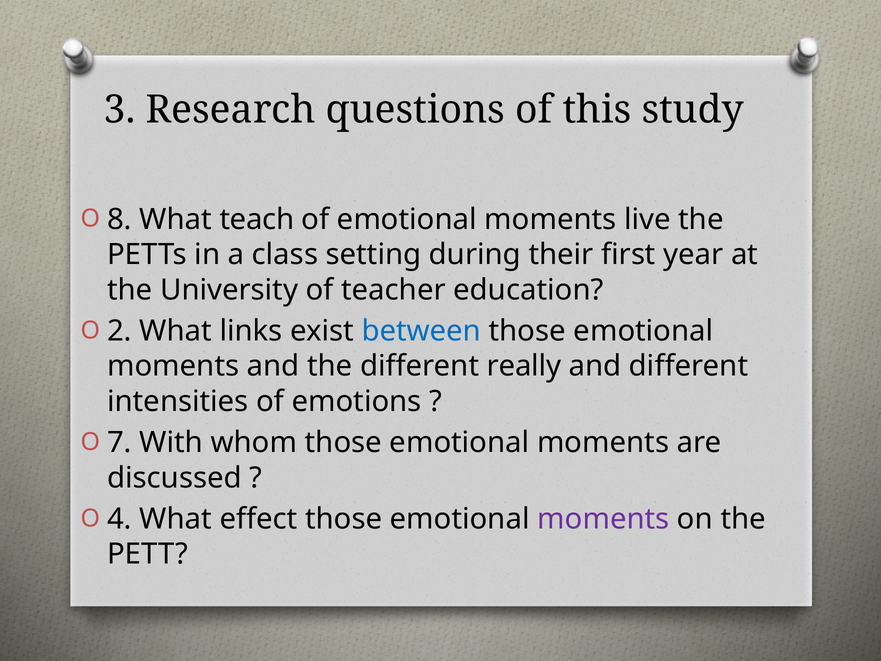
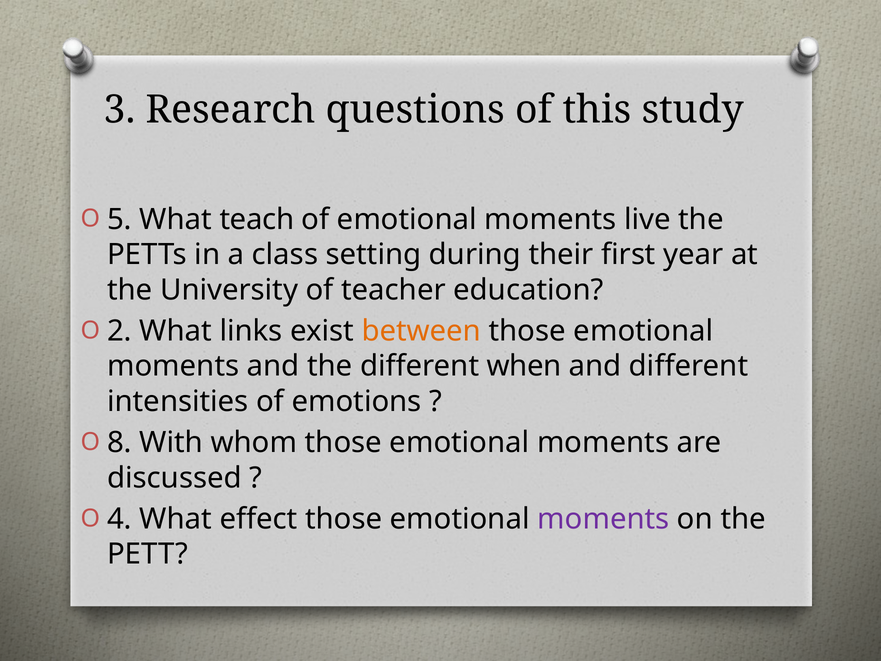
8: 8 -> 5 (120, 219)
between colour: blue -> orange (421, 331)
really: really -> when (524, 366)
7: 7 -> 8 (120, 442)
